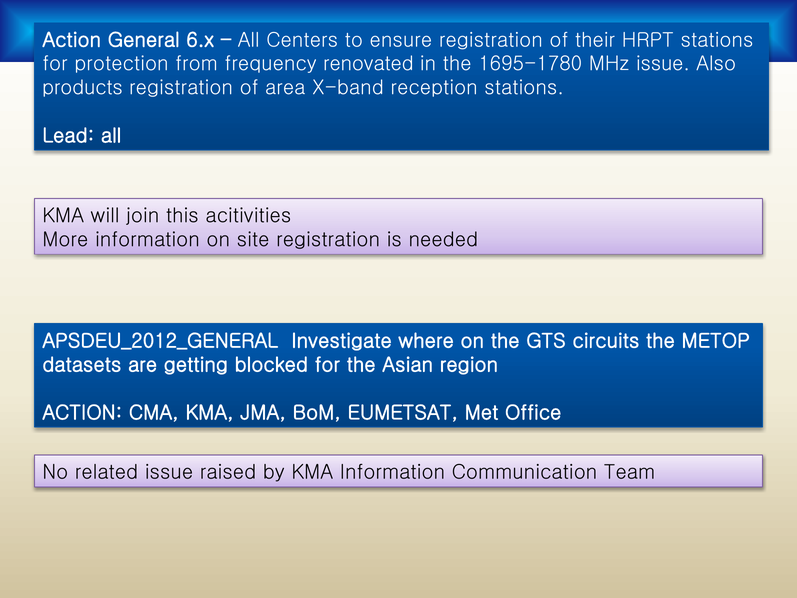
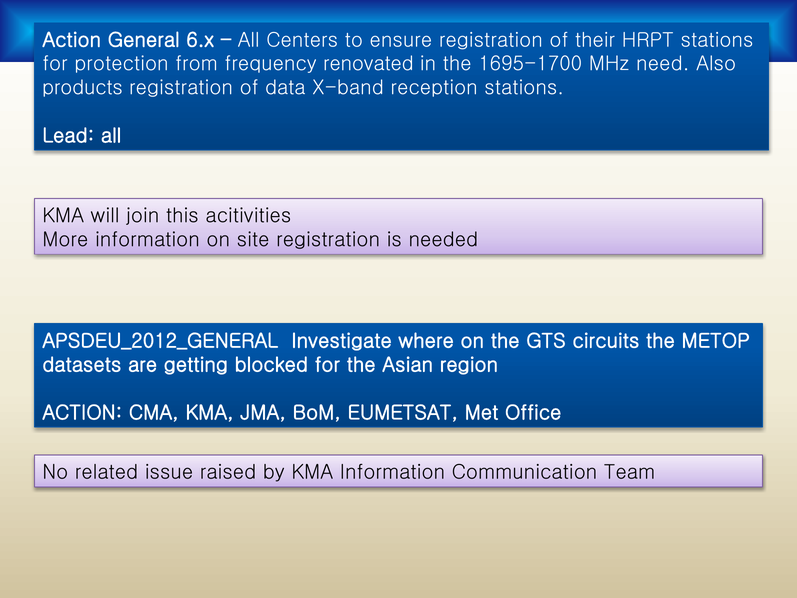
1695-1780: 1695-1780 -> 1695-1700 (530, 64)
MHz issue: issue -> need (663, 64)
area: area -> data (285, 88)
